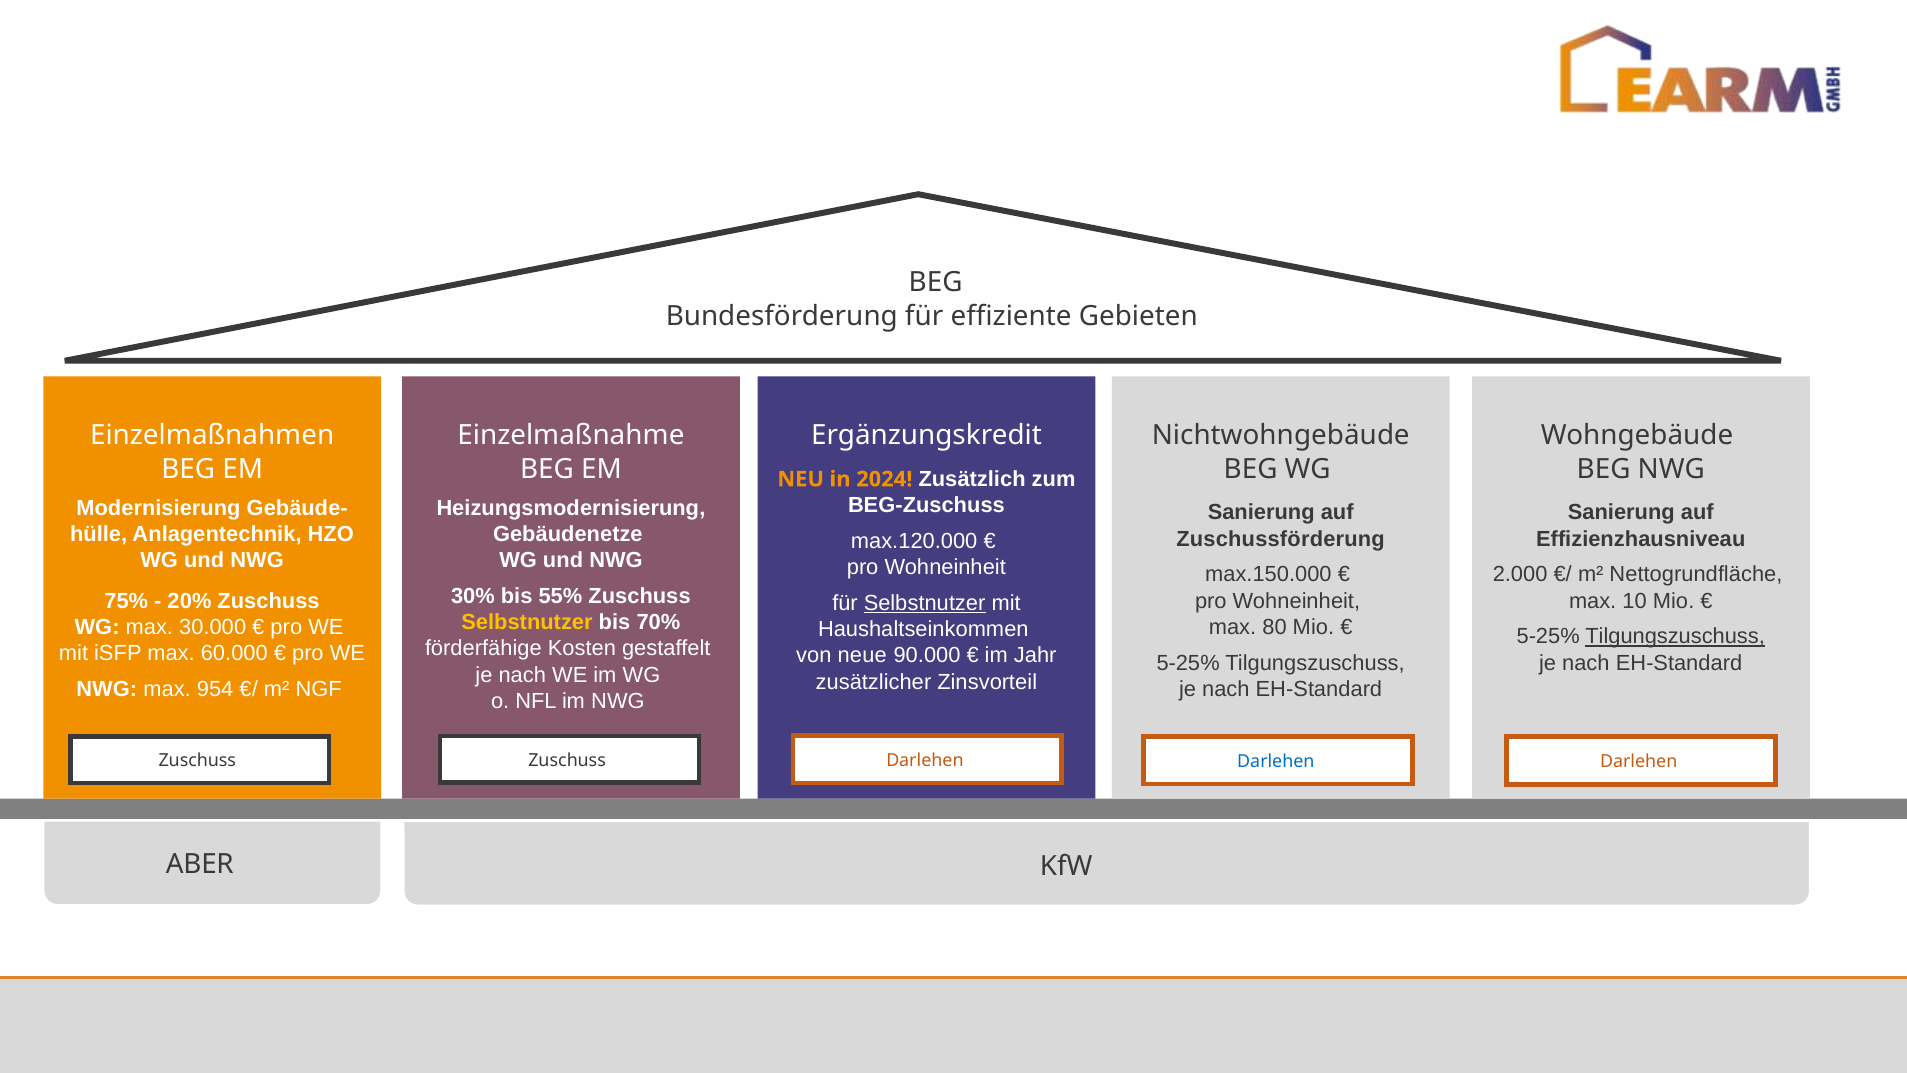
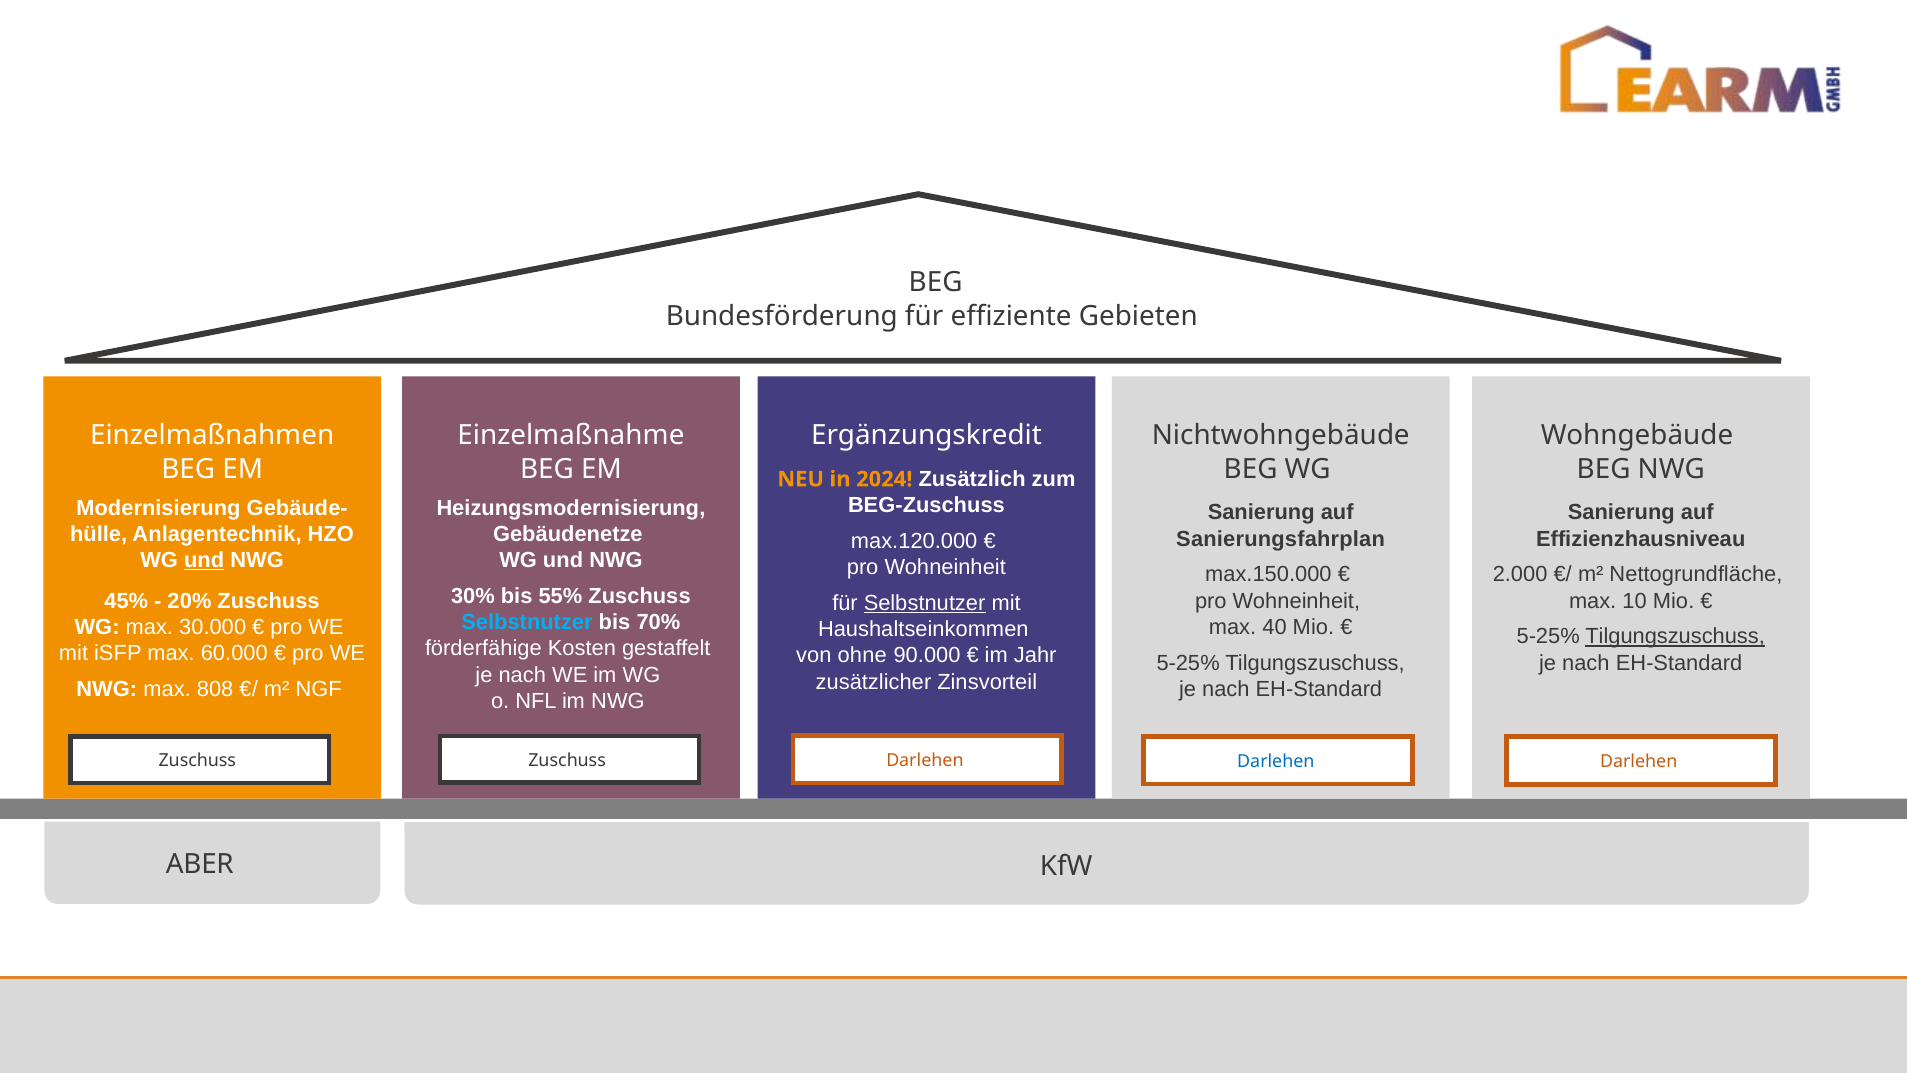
Zuschussförderung: Zuschussförderung -> Sanierungsfahrplan (1281, 539)
und underline: none -> present (204, 560)
75%: 75% -> 45% (126, 601)
Selbstnutzer colour: yellow -> light blue (527, 622)
80: 80 -> 40 (1274, 627)
neue: neue -> ohne (862, 656)
954: 954 -> 808 (215, 689)
